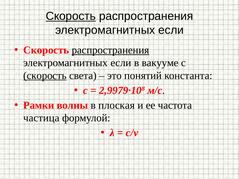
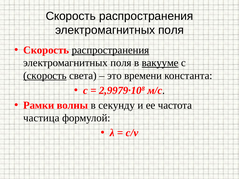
Скорость underline: present -> none (71, 16)
если: если -> поля (171, 30)
если: если -> поля (121, 63)
вакууме underline: none -> present (160, 63)
понятий: понятий -> времени (143, 76)
плоская: плоская -> секунду (117, 105)
